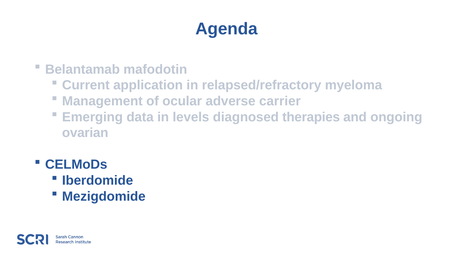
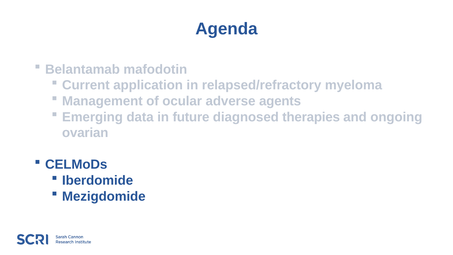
carrier: carrier -> agents (280, 101)
levels: levels -> future (191, 117)
